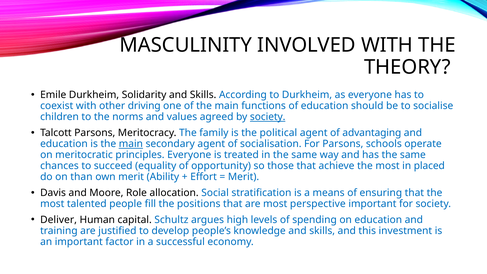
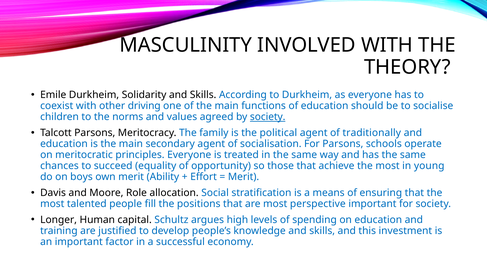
advantaging: advantaging -> traditionally (372, 133)
main underline: present -> none (131, 144)
placed: placed -> young (429, 166)
than: than -> boys (81, 177)
Deliver: Deliver -> Longer (59, 220)
